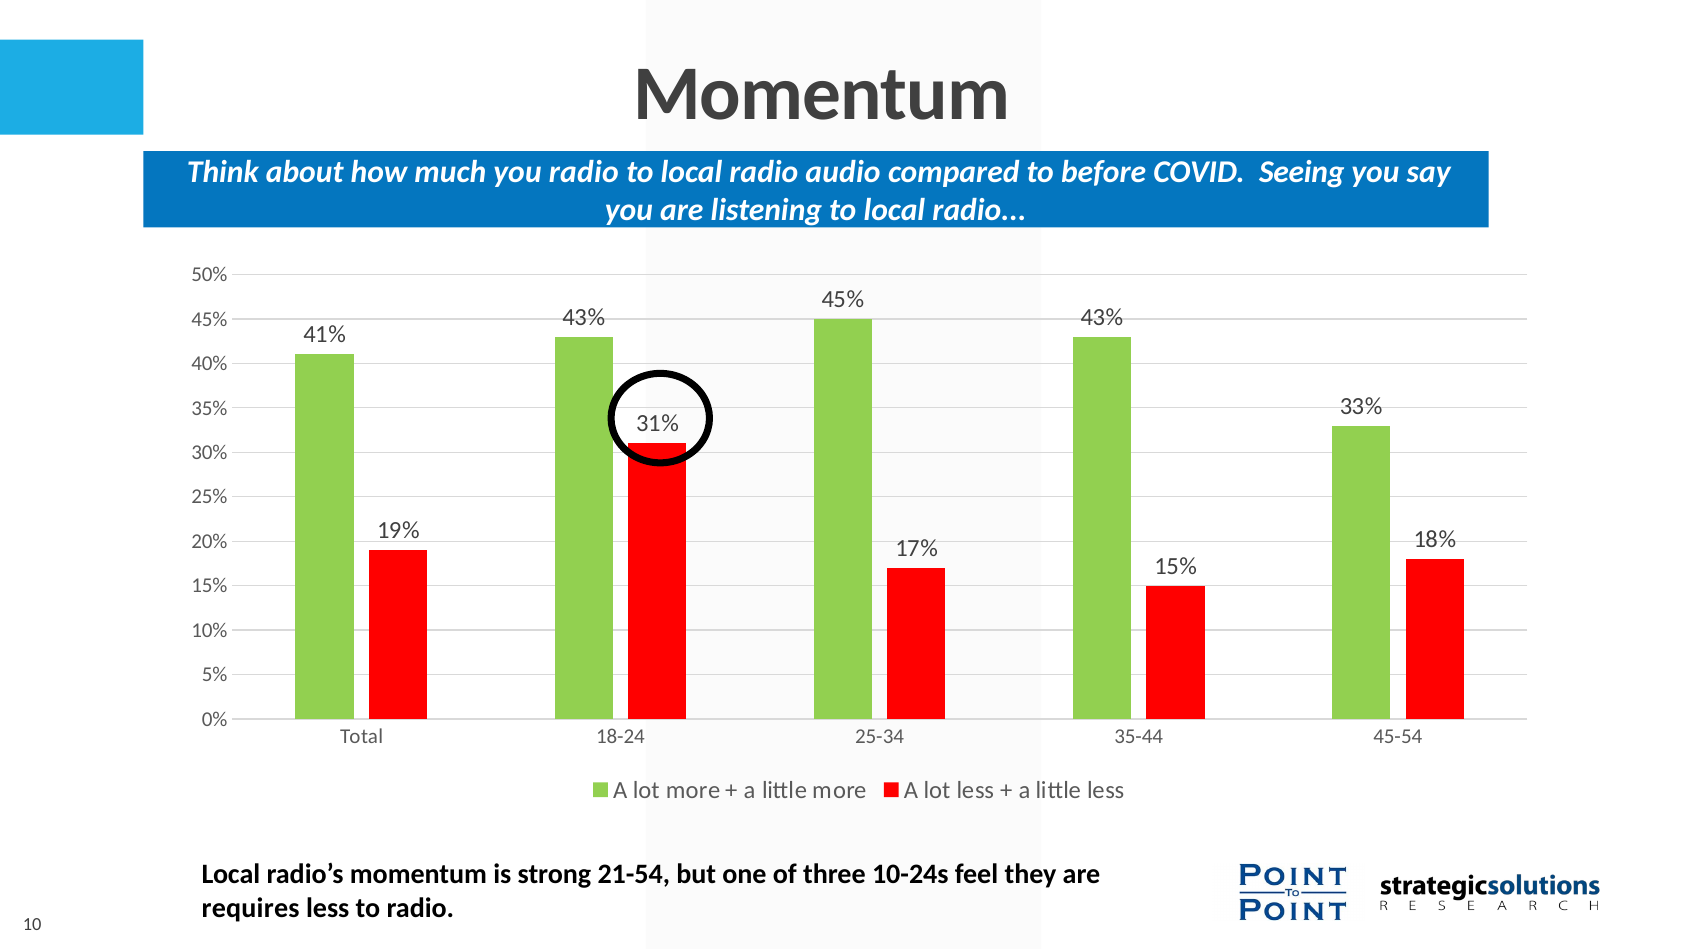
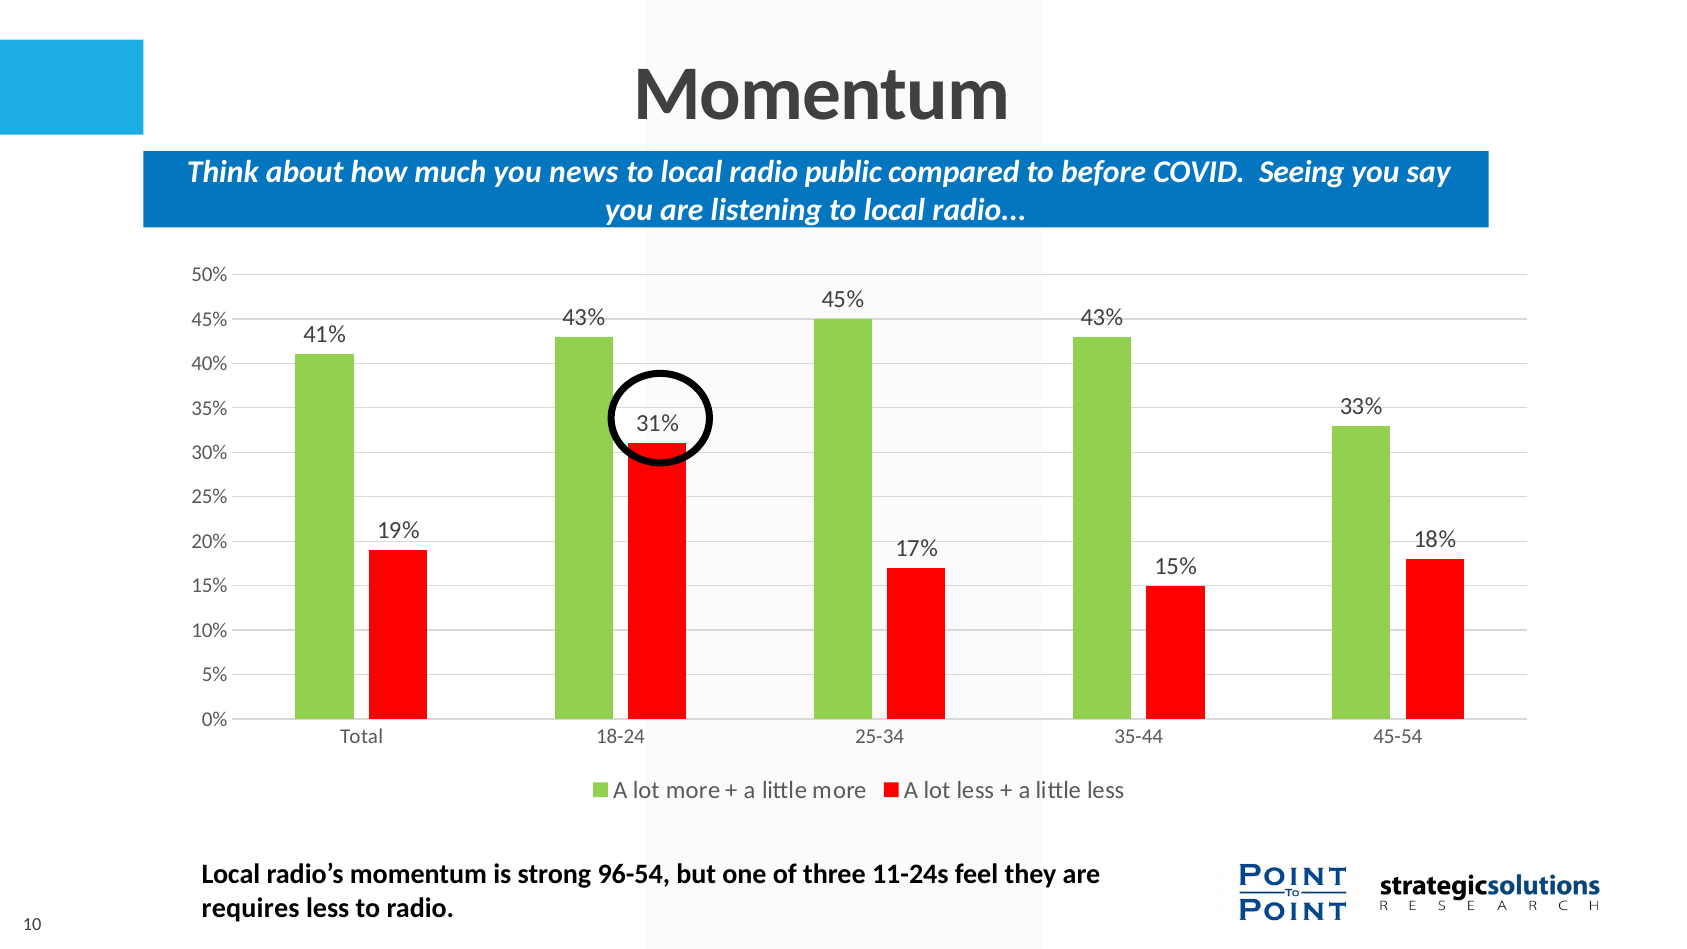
you radio: radio -> news (584, 173)
audio: audio -> public (843, 173)
21-54: 21-54 -> 96-54 (634, 874)
10-24s: 10-24s -> 11-24s (910, 874)
